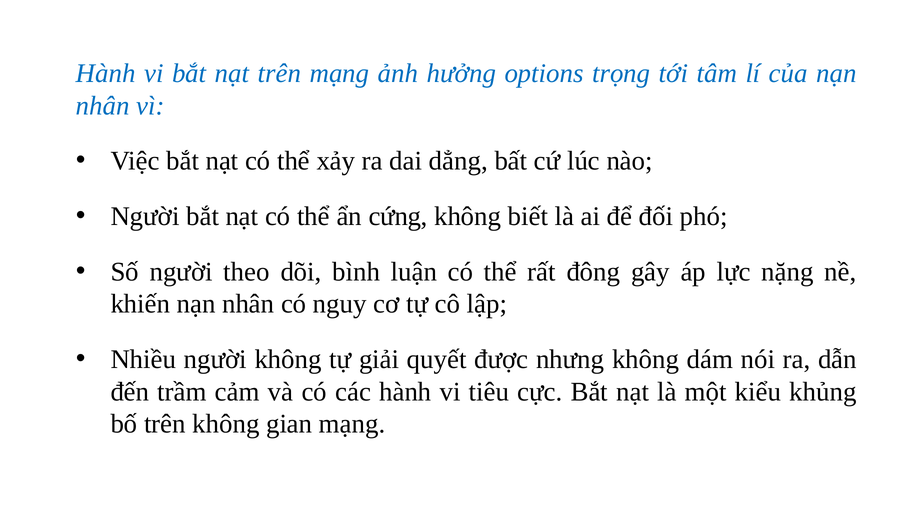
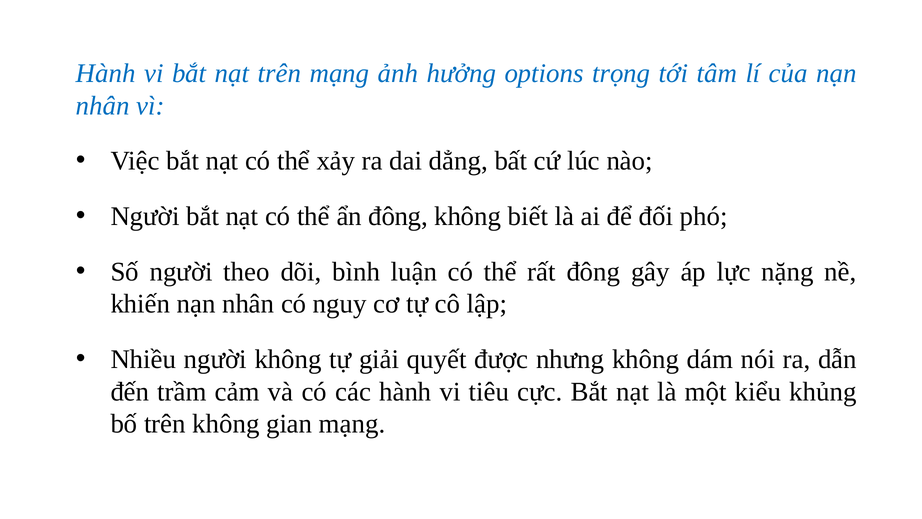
ẩn cứng: cứng -> đông (398, 216)
